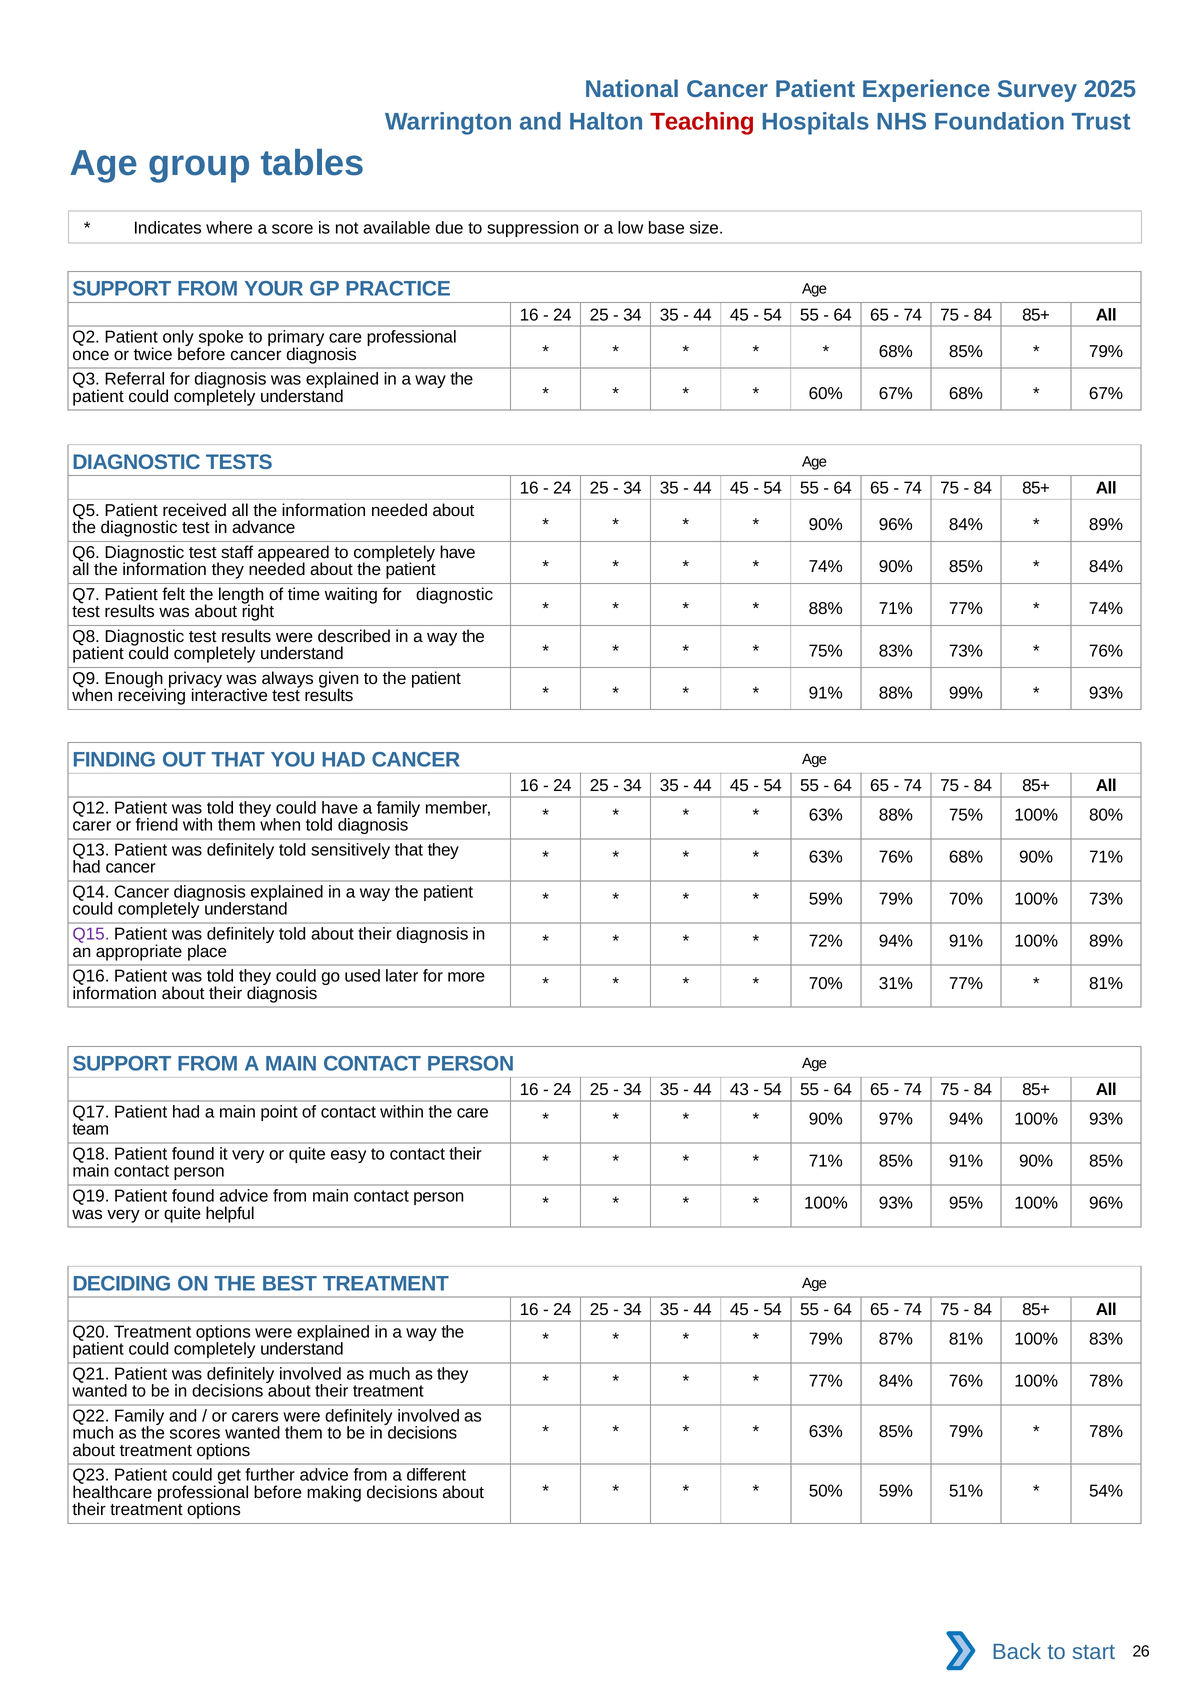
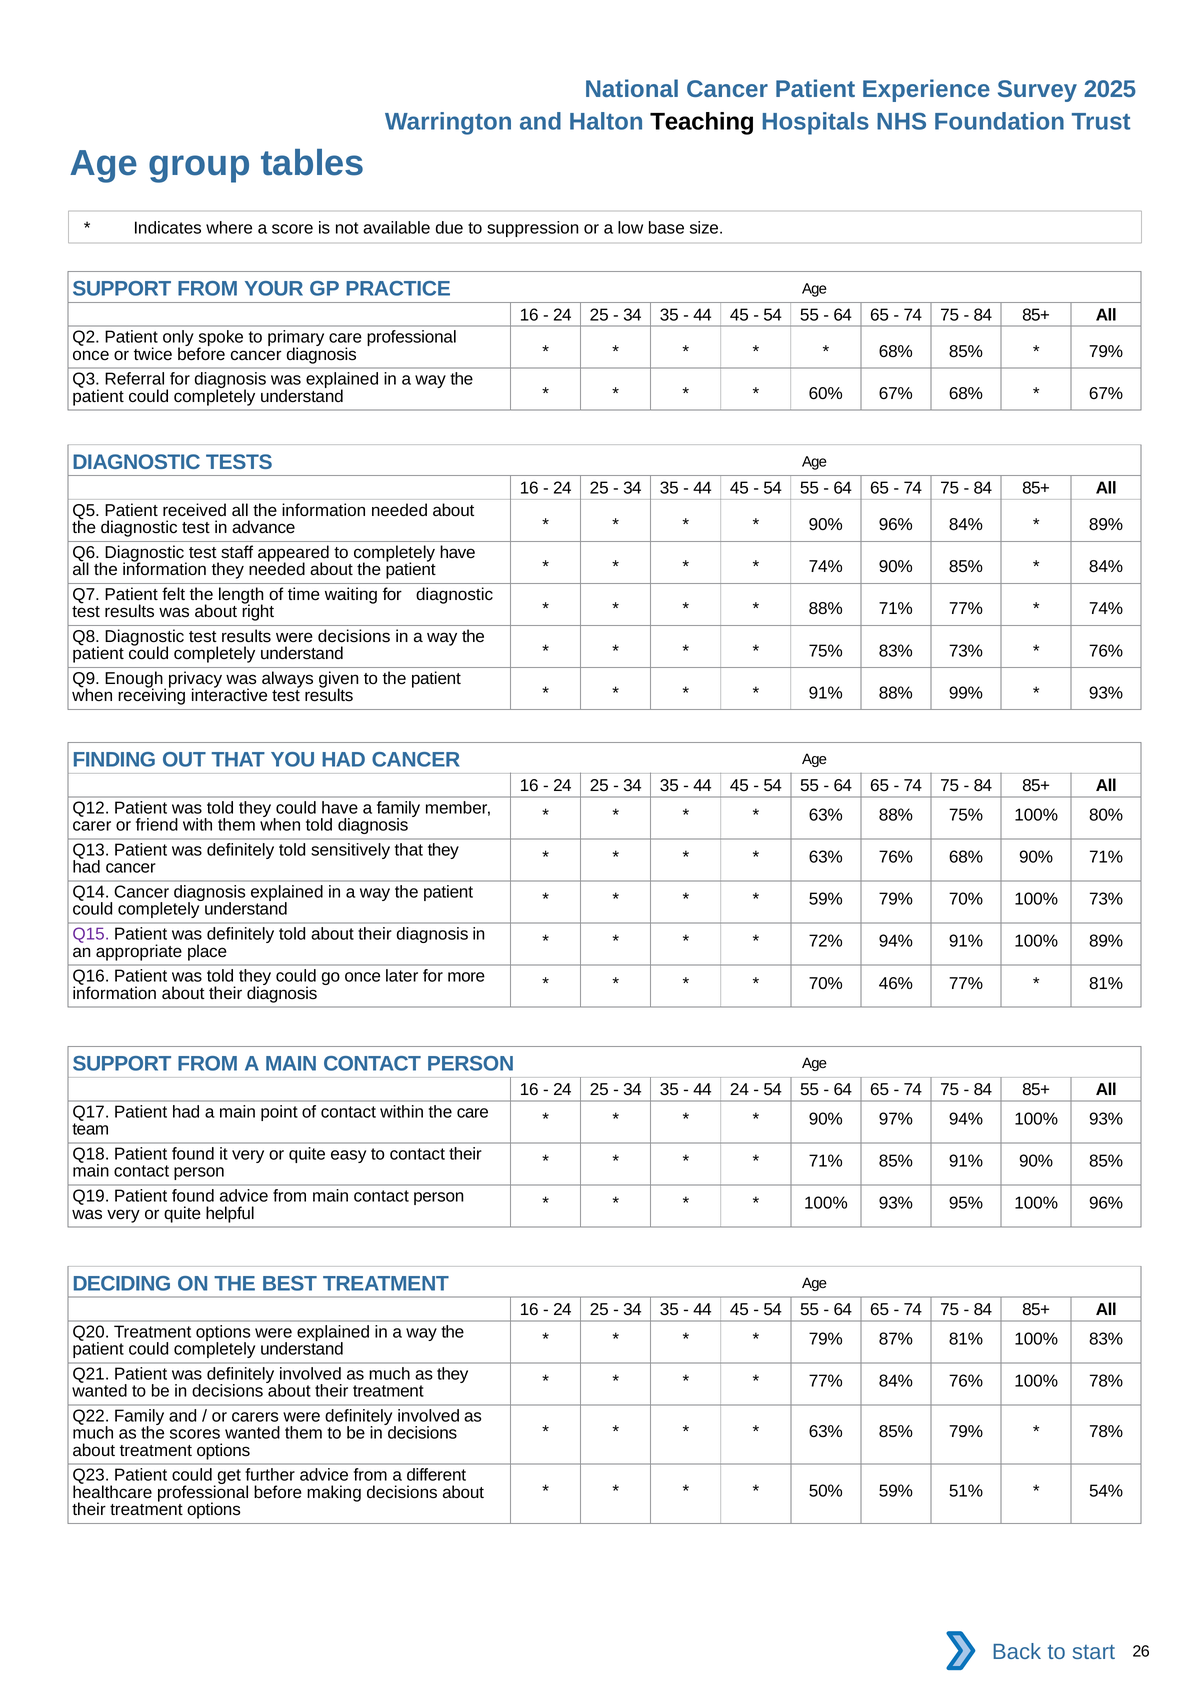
Teaching colour: red -> black (702, 122)
were described: described -> decisions (354, 636)
go used: used -> once (363, 976)
31%: 31% -> 46% (896, 983)
44 43: 43 -> 24 (739, 1090)
